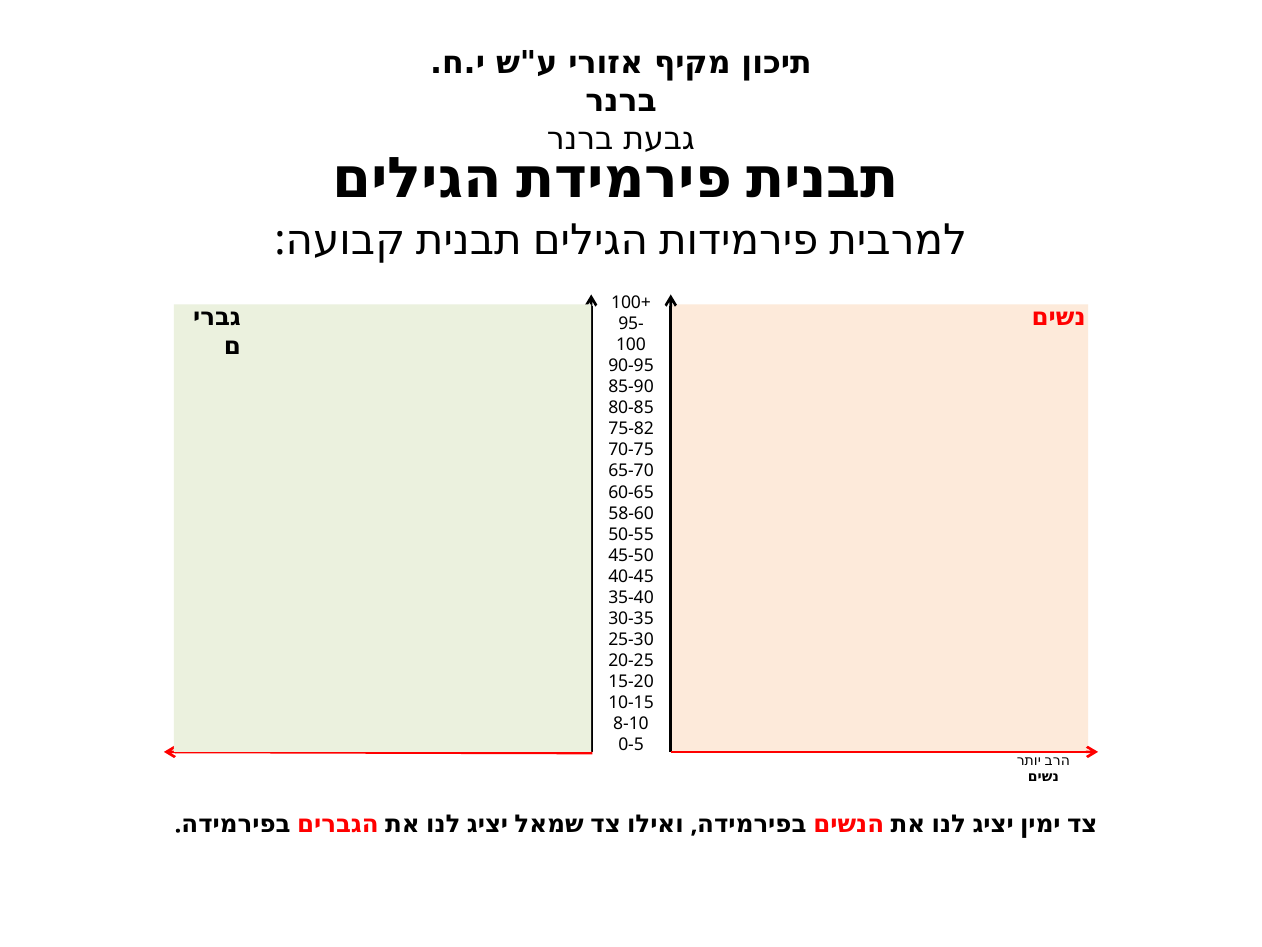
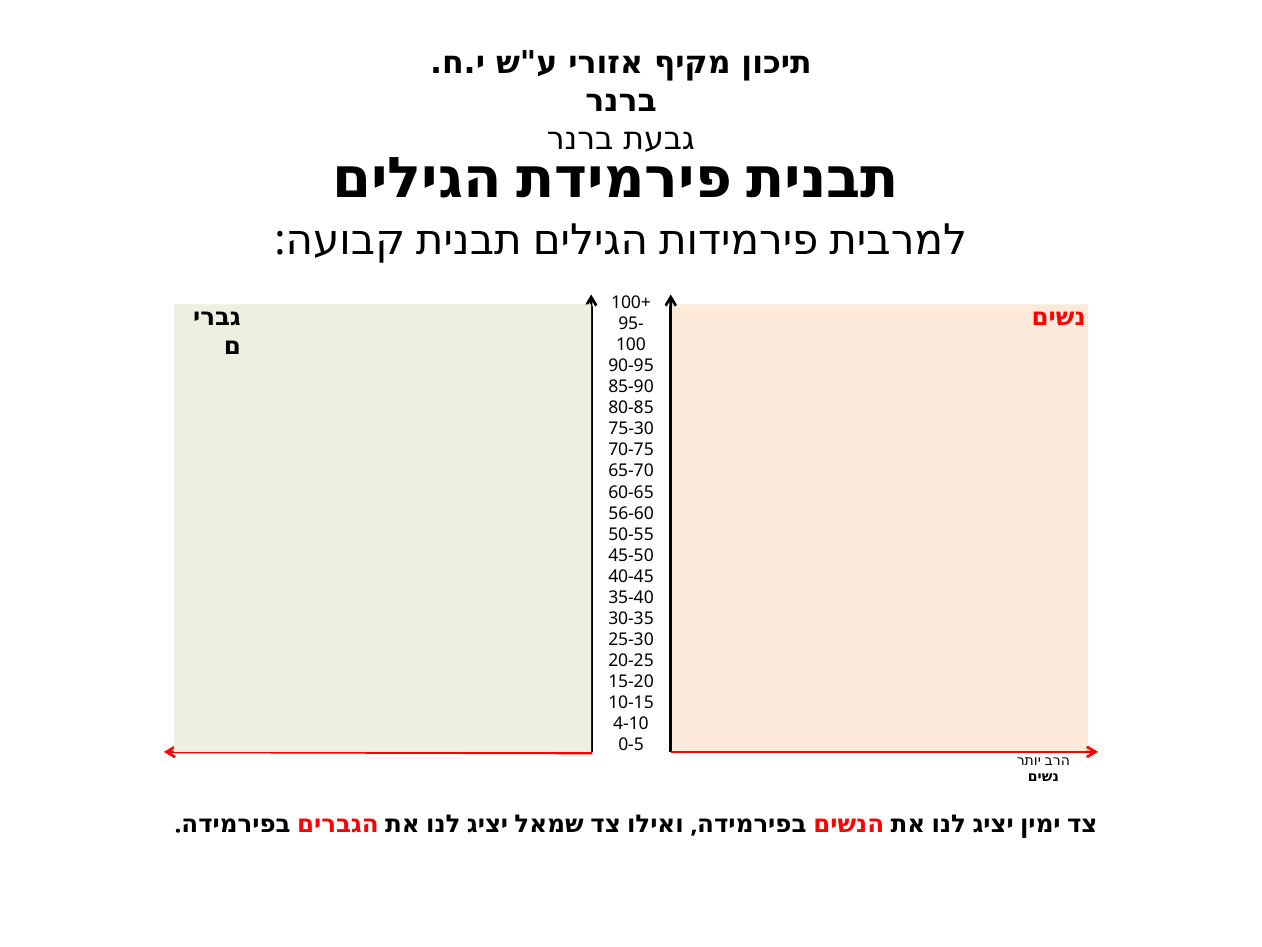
75-82: 75-82 -> 75-30 (631, 429)
58-60: 58-60 -> 56-60 (631, 513)
8-10: 8-10 -> 4-10 (631, 724)
